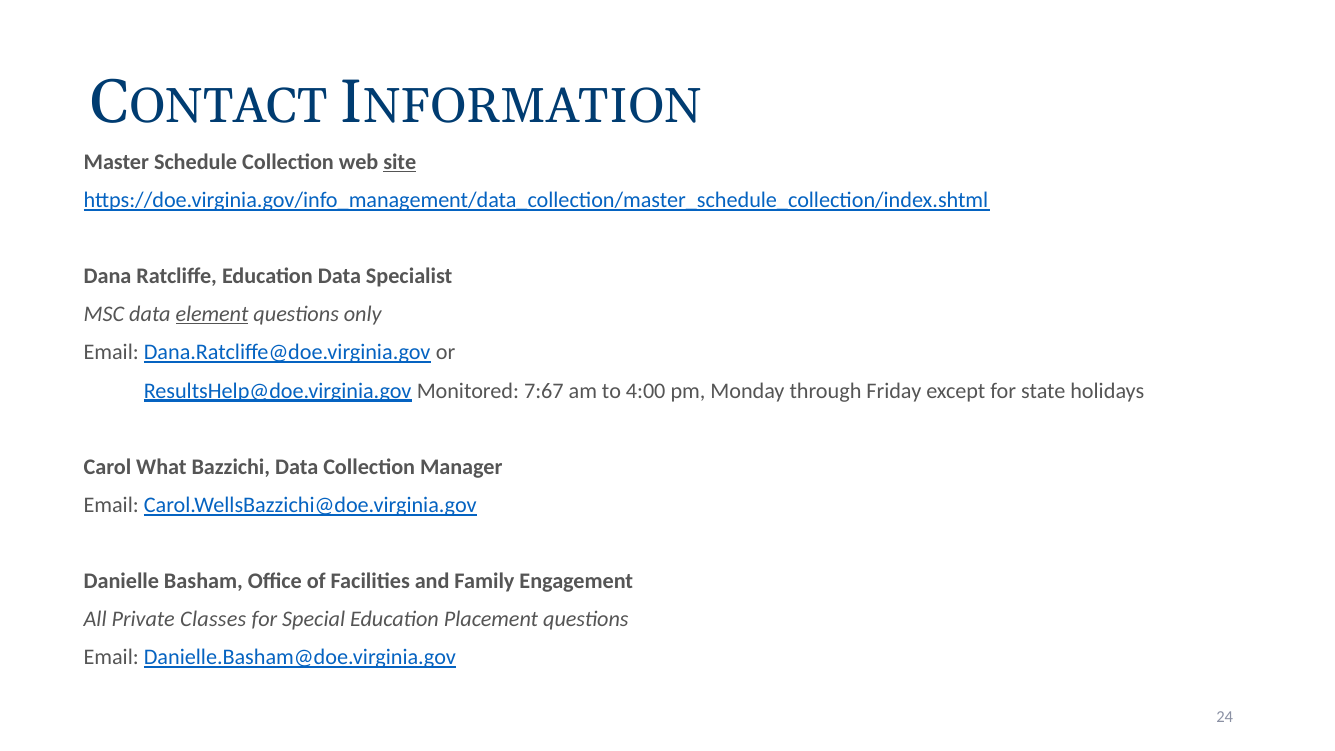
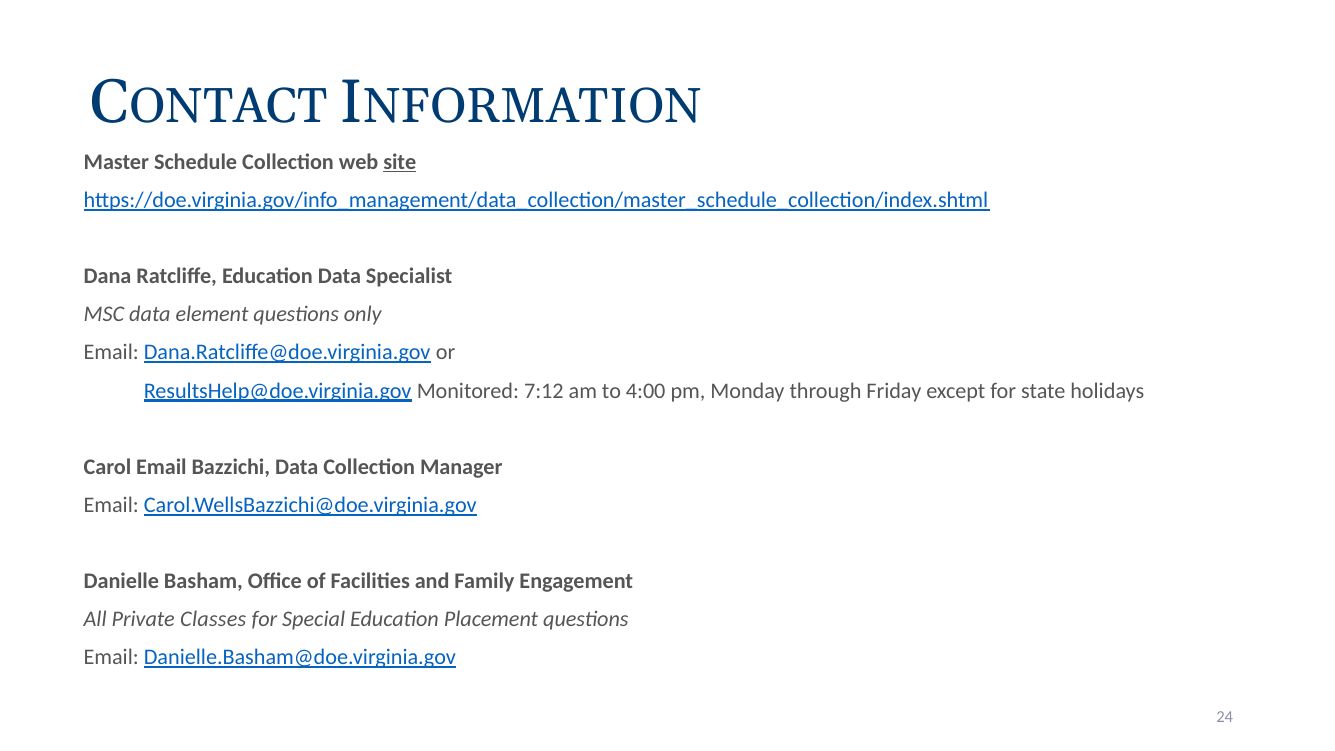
element underline: present -> none (212, 314)
7:67: 7:67 -> 7:12 (544, 391)
Carol What: What -> Email (161, 467)
